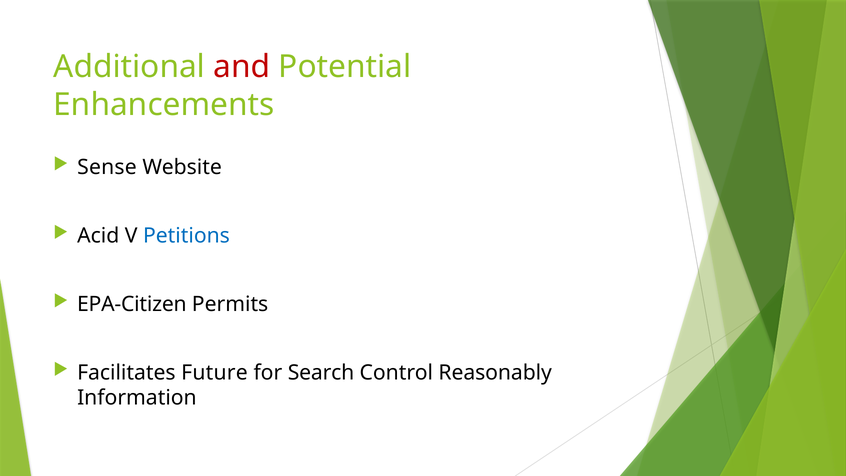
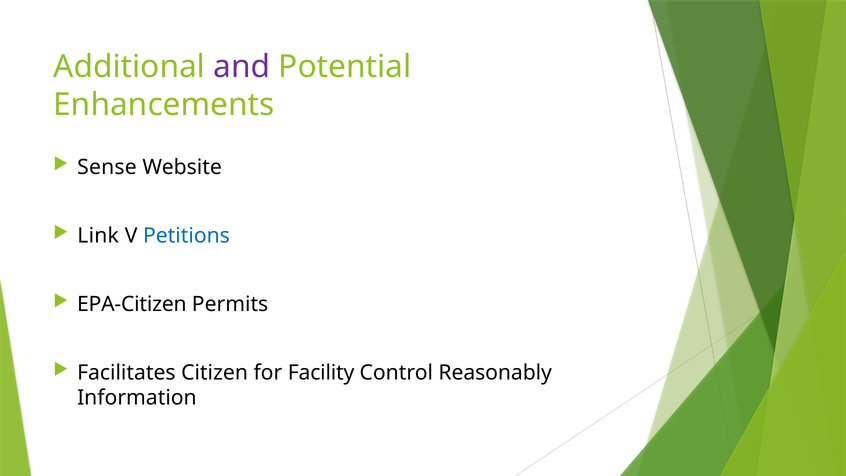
and colour: red -> purple (242, 67)
Acid: Acid -> Link (98, 236)
Future: Future -> Citizen (215, 372)
Search: Search -> Facility (321, 372)
